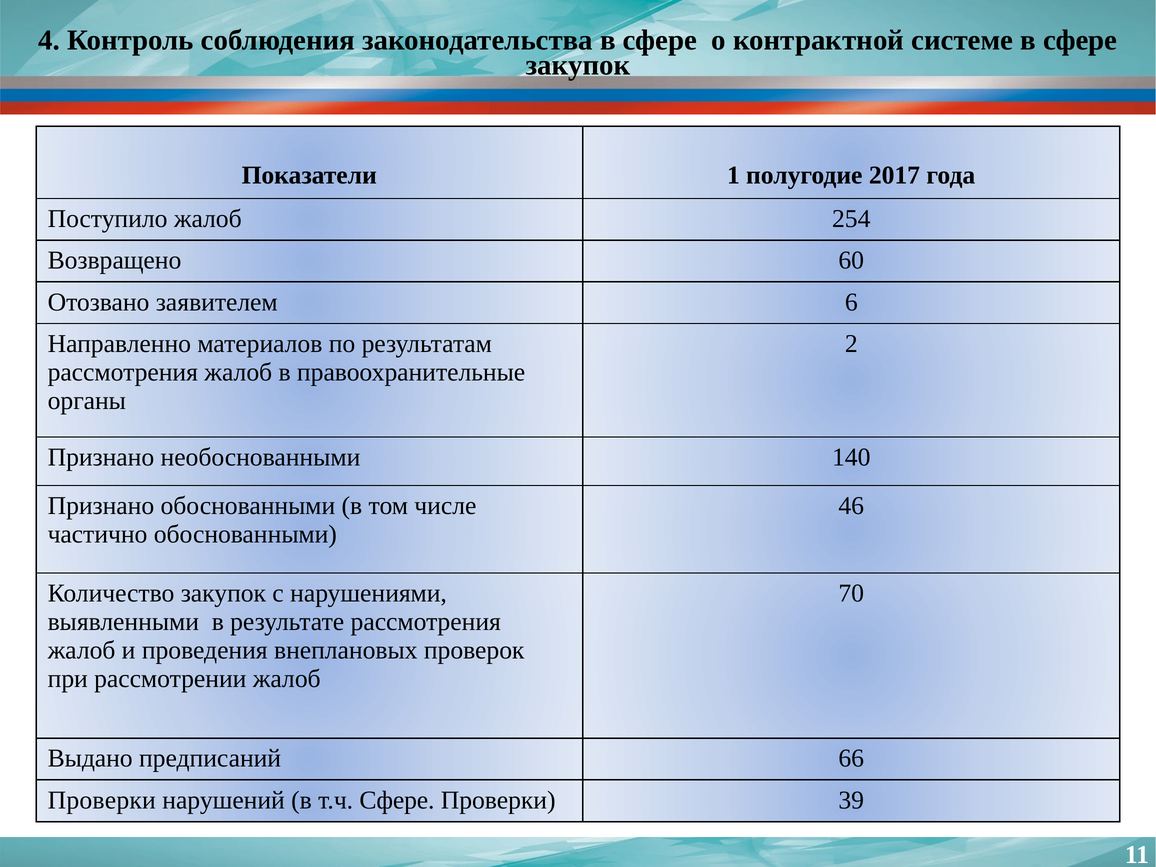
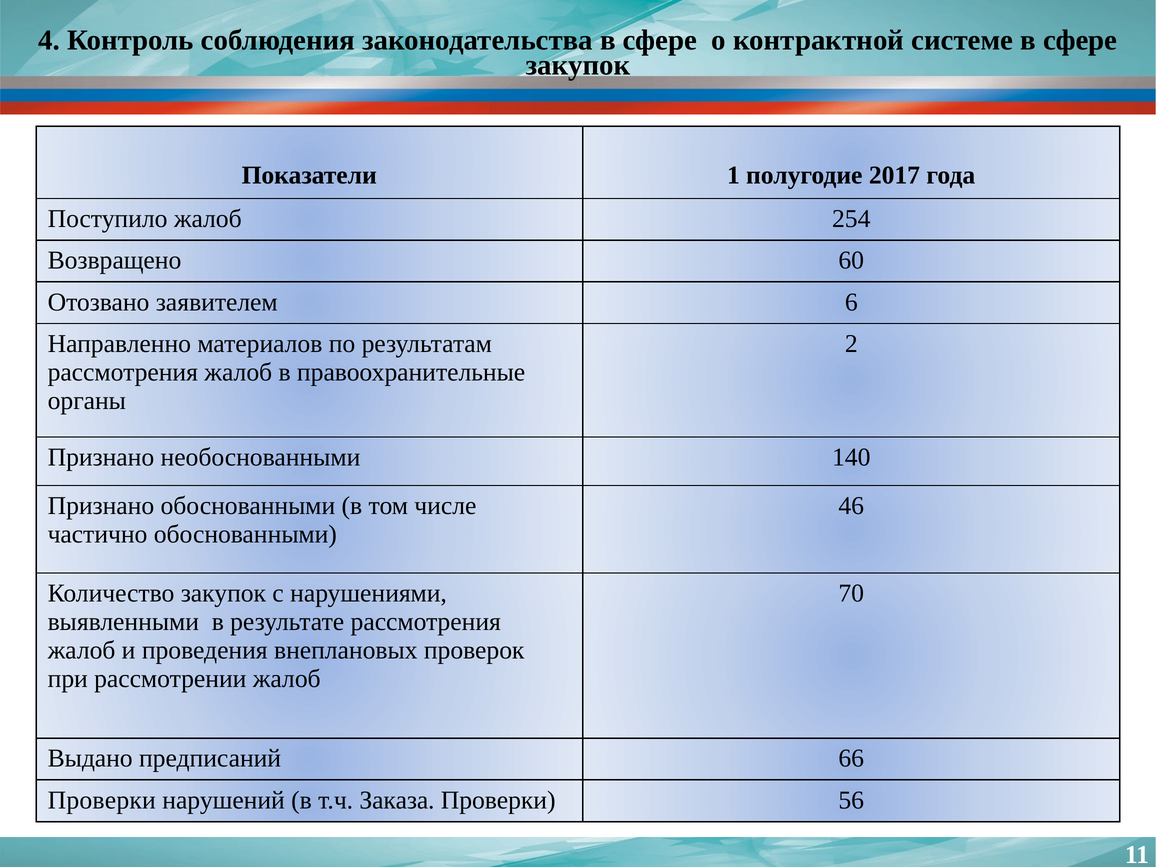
т.ч Сфере: Сфере -> Заказа (397, 800)
39: 39 -> 56 (851, 800)
